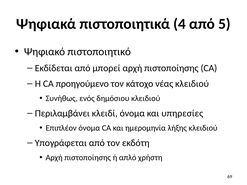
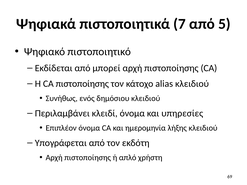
4: 4 -> 7 (180, 24)
CA προηγούμενο: προηγούμενο -> πιστοποίησης (82, 84)
νέας: νέας -> alias (164, 84)
